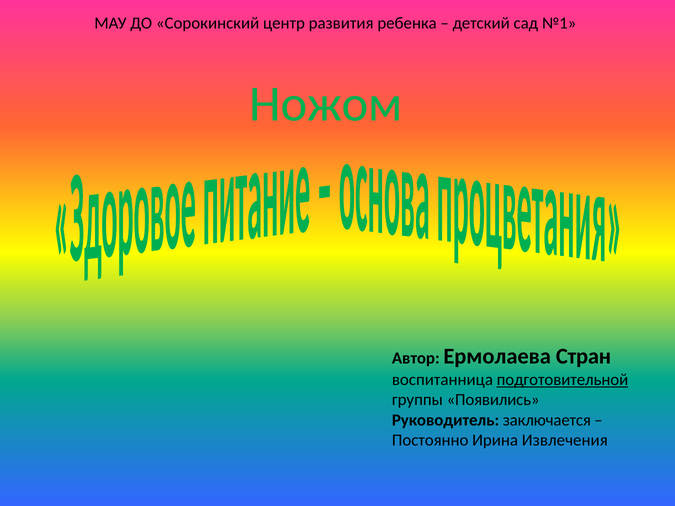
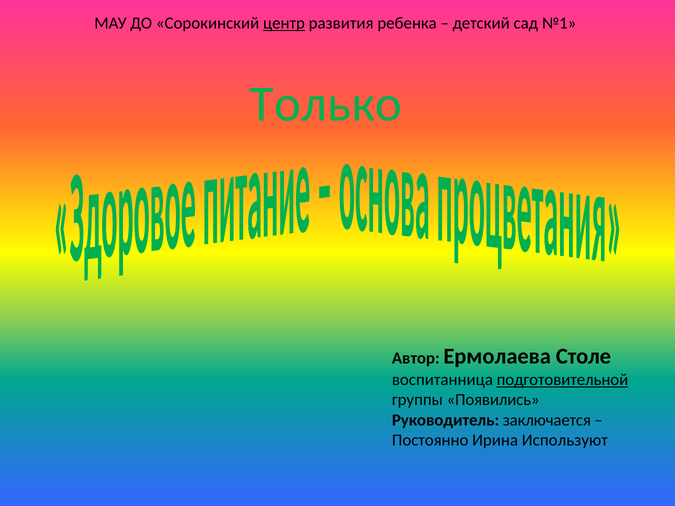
центр underline: none -> present (284, 23)
Ножом: Ножом -> Только (326, 104)
Стран: Стран -> Столе (583, 357)
Извлечения: Извлечения -> Используют (565, 441)
